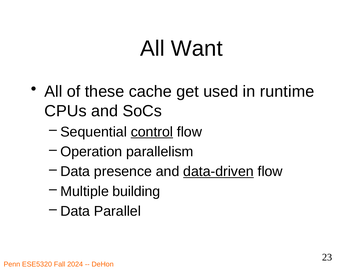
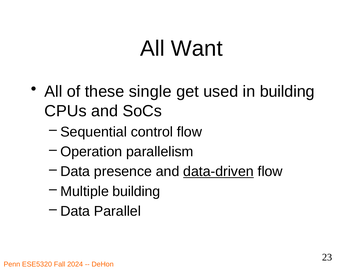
cache: cache -> single (150, 91)
in runtime: runtime -> building (287, 91)
control underline: present -> none (152, 131)
